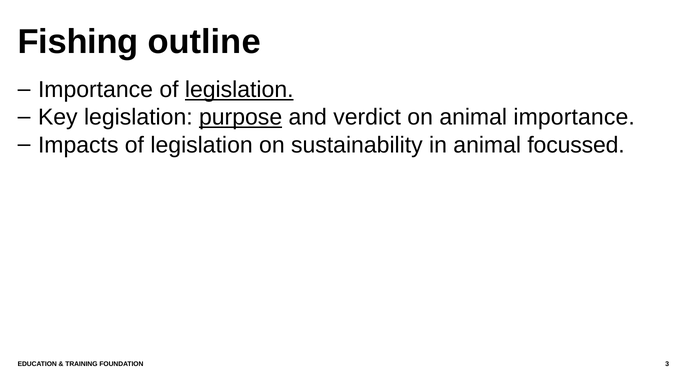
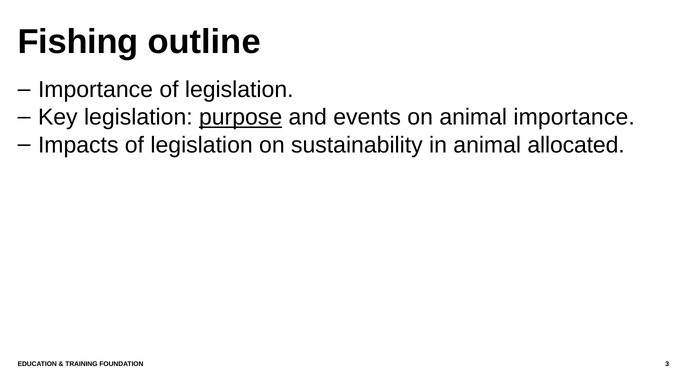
legislation underline: present -> none (239, 90)
verdict: verdict -> events (367, 117)
focussed: focussed -> allocated (576, 145)
